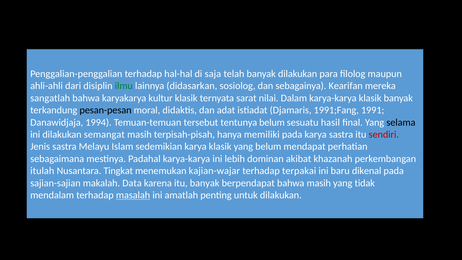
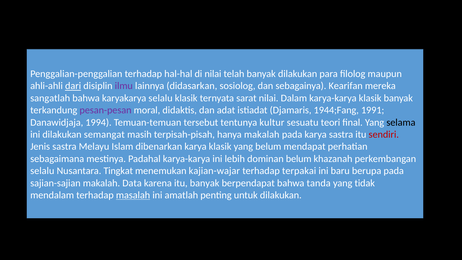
di saja: saja -> nilai (213, 74)
dari underline: none -> present (73, 86)
ilmu colour: green -> purple (124, 86)
karyakarya kultur: kultur -> selalu (161, 98)
pesan-pesan colour: black -> purple (106, 110)
1991;Fang: 1991;Fang -> 1944;Fang (336, 110)
tentunya belum: belum -> kultur (272, 122)
hasil: hasil -> teori (330, 122)
hanya memiliki: memiliki -> makalah (262, 134)
sedemikian: sedemikian -> dibenarkan (159, 147)
dominan akibat: akibat -> belum (299, 159)
itulah: itulah -> selalu (42, 171)
dikenal: dikenal -> berupa (367, 171)
bahwa masih: masih -> tanda (319, 183)
